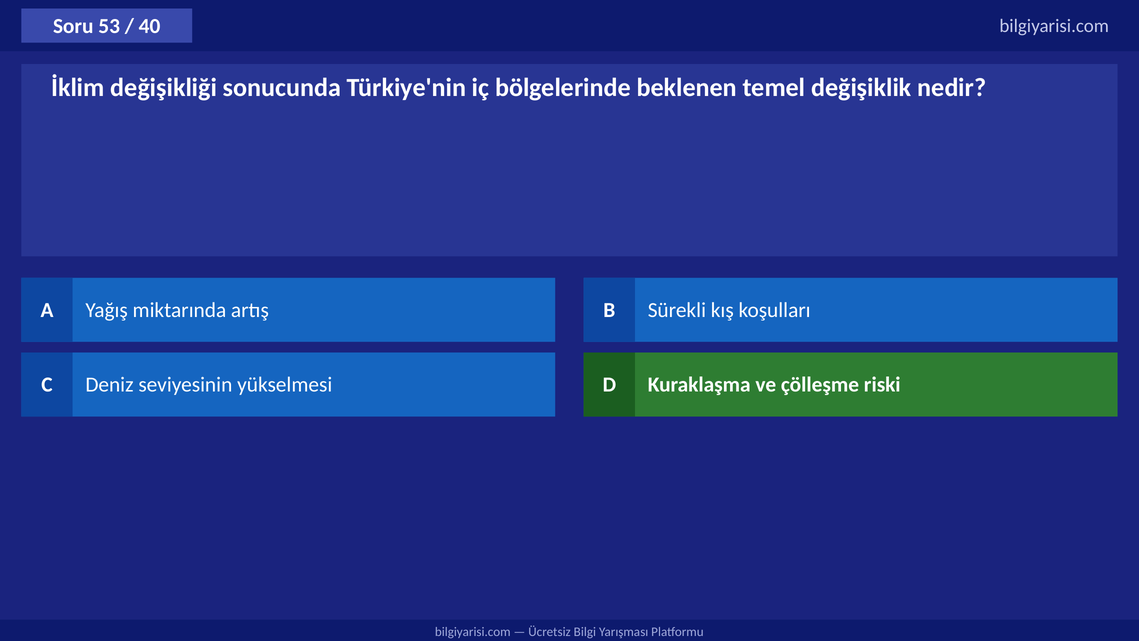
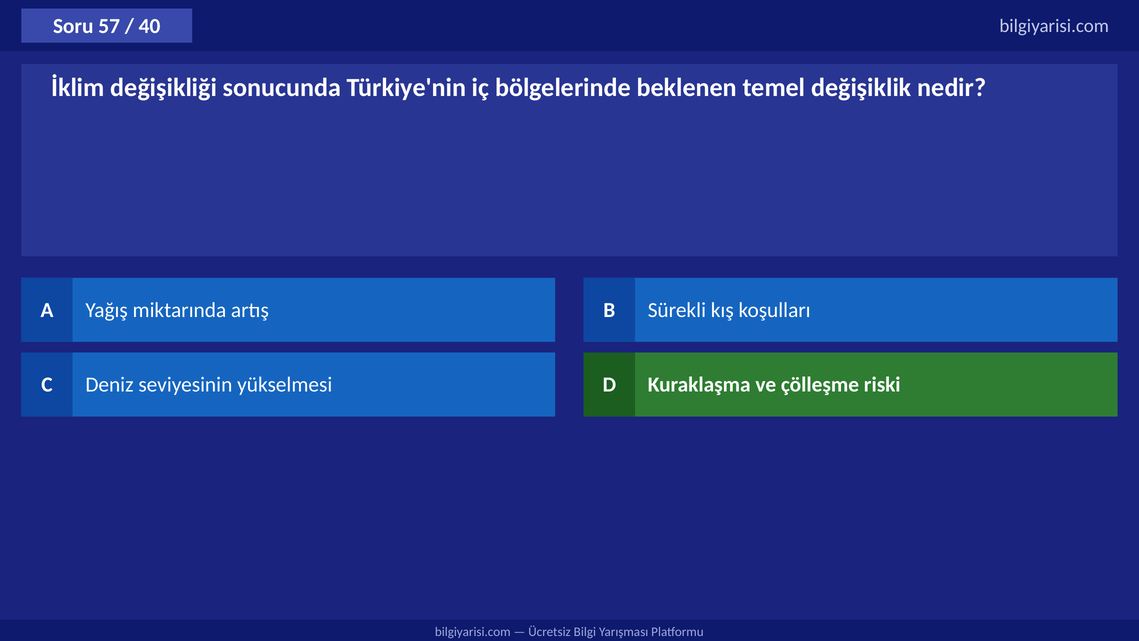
53: 53 -> 57 (109, 26)
